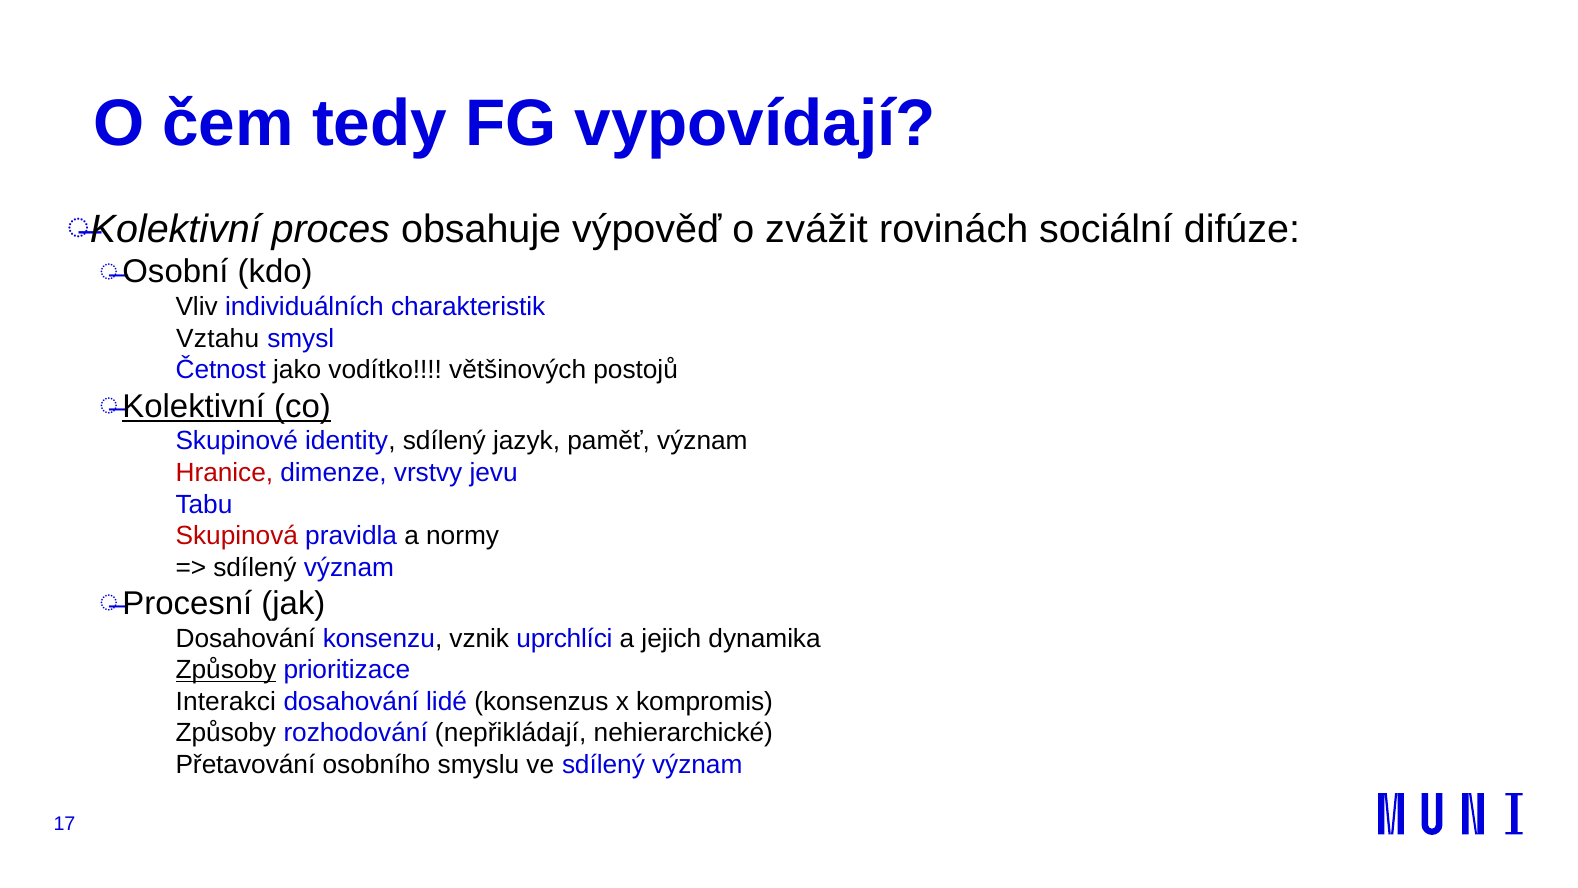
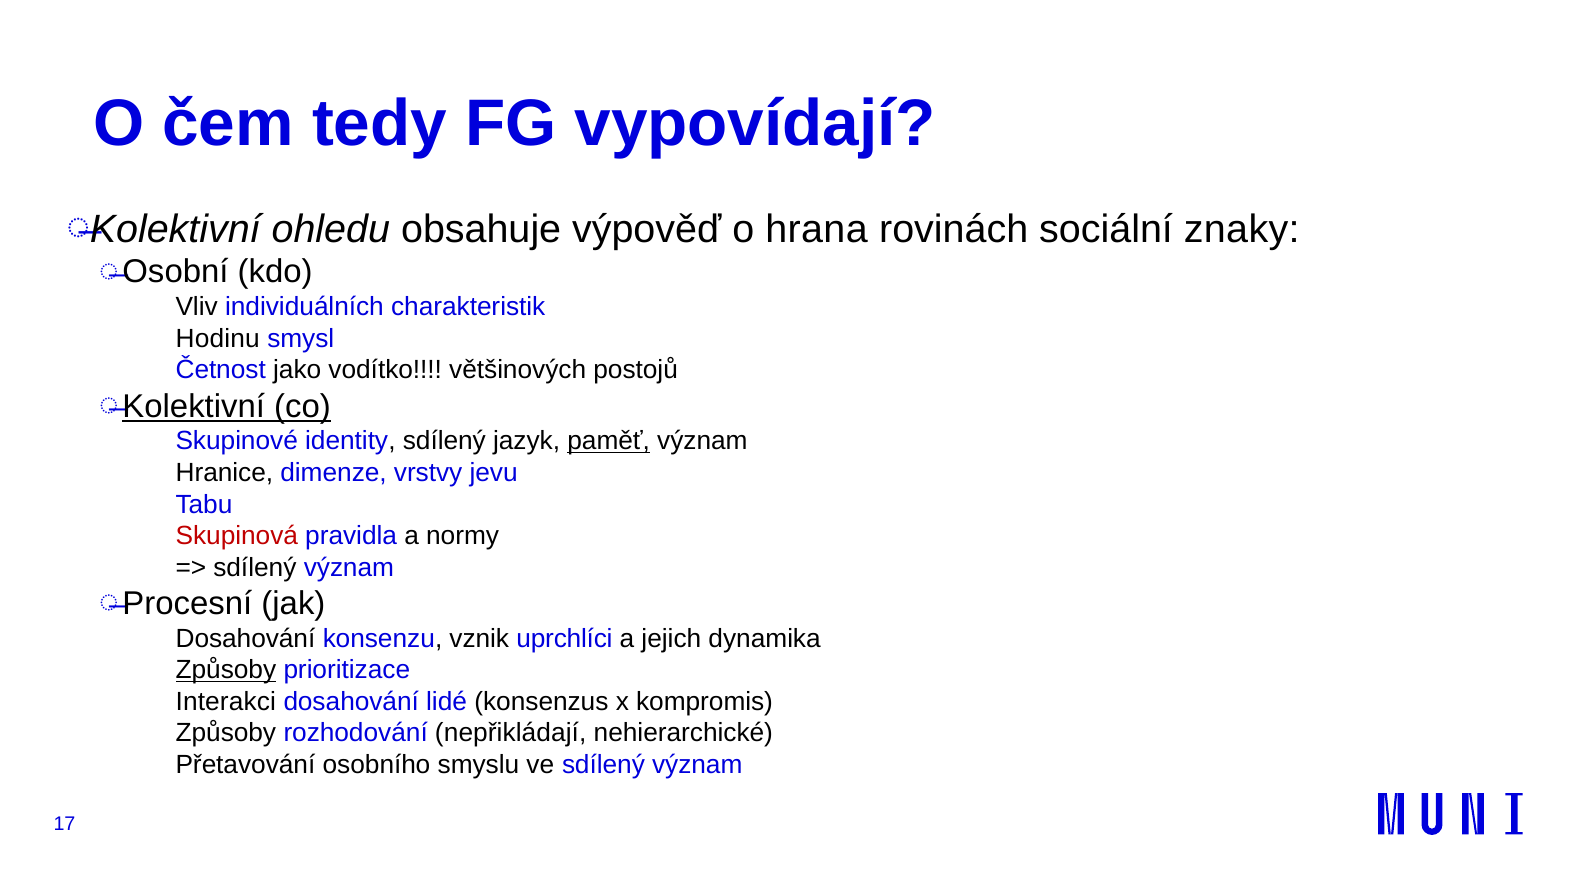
proces: proces -> ohledu (331, 229)
zvážit: zvážit -> hrana (817, 229)
difúze: difúze -> znaky (1242, 229)
Vztahu: Vztahu -> Hodinu (218, 339)
paměť underline: none -> present (609, 441)
Hranice colour: red -> black (224, 473)
